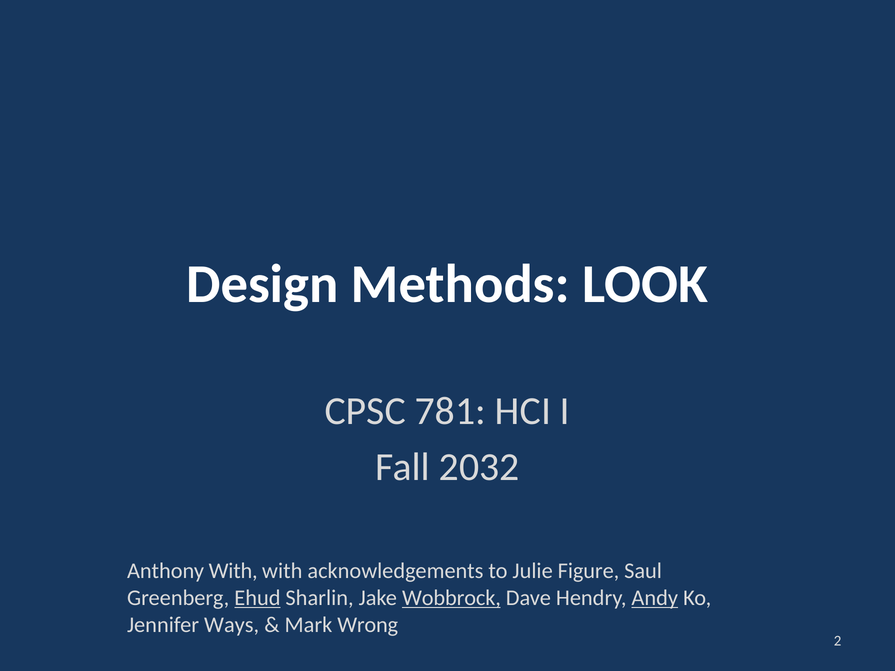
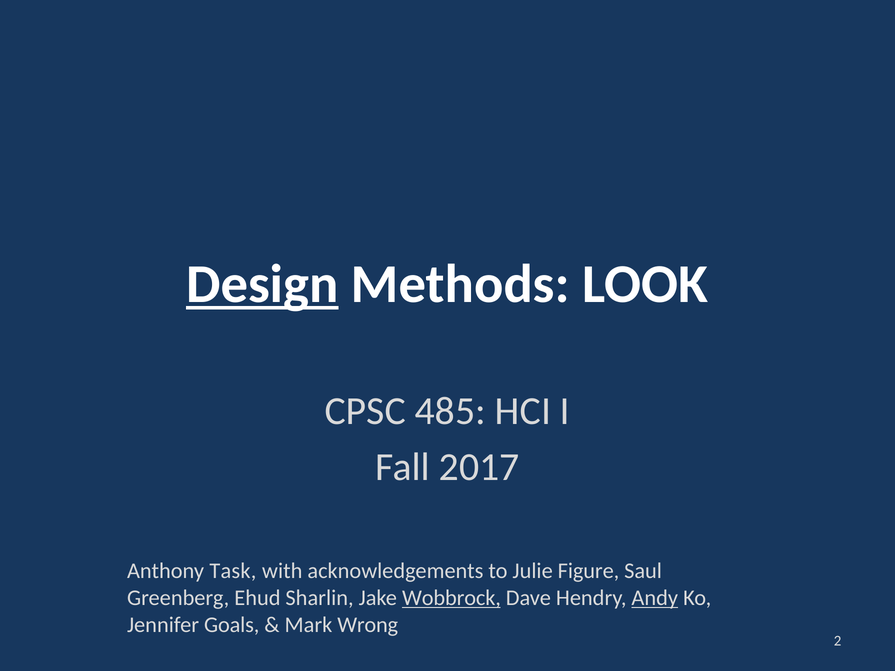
Design underline: none -> present (262, 284)
781: 781 -> 485 (450, 412)
2032: 2032 -> 2017 (479, 467)
Anthony With: With -> Task (233, 571)
Ehud underline: present -> none (257, 598)
Ways: Ways -> Goals (232, 625)
